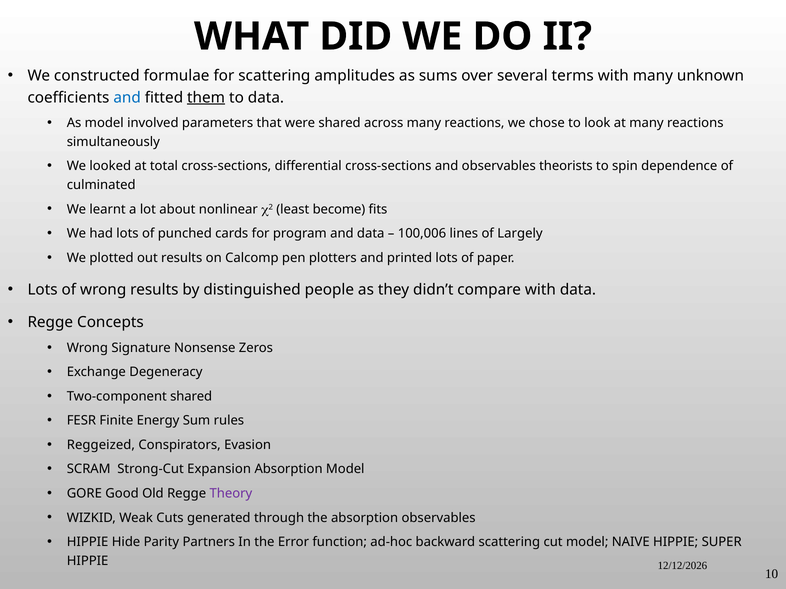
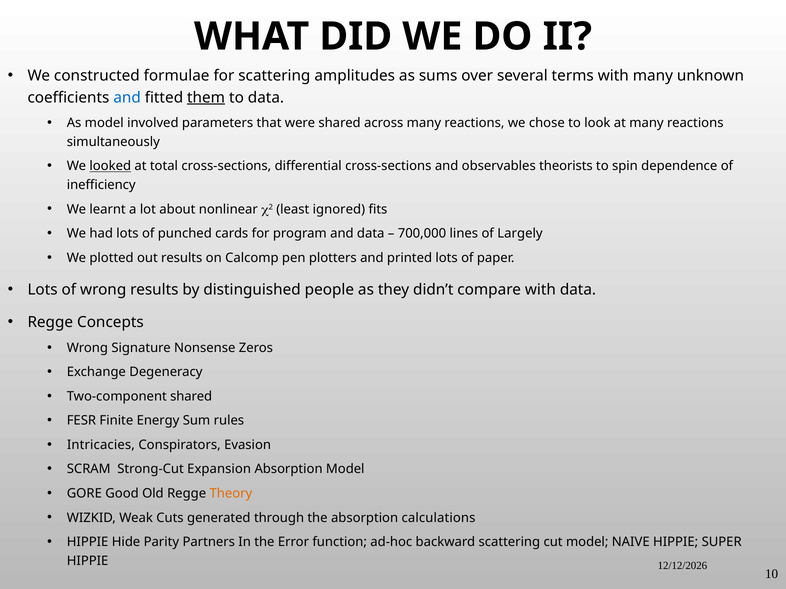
looked underline: none -> present (110, 166)
culminated: culminated -> inefficiency (101, 185)
become: become -> ignored (339, 209)
100,006: 100,006 -> 700,000 (422, 234)
Reggeized: Reggeized -> Intricacies (101, 445)
Theory colour: purple -> orange (231, 494)
absorption observables: observables -> calculations (438, 518)
